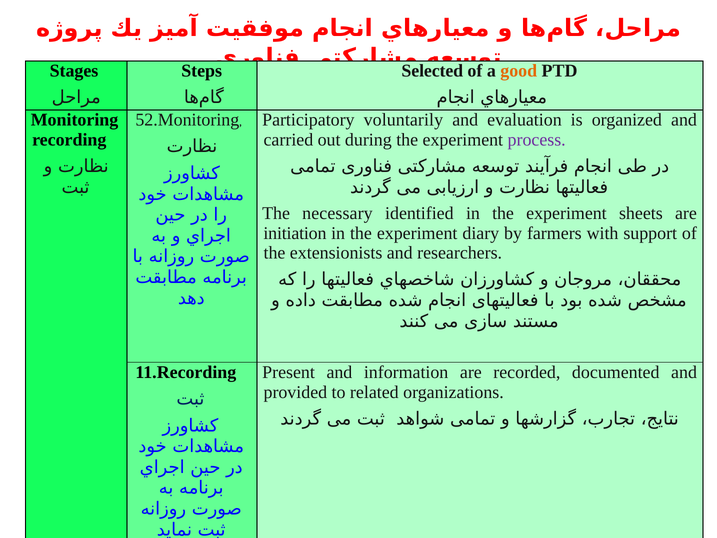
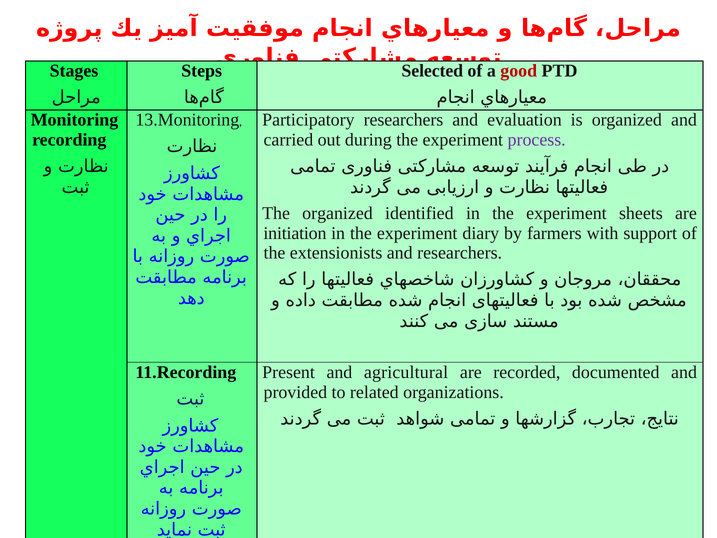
good colour: orange -> red (519, 71)
52.Monitoring: 52.Monitoring -> 13.Monitoring (187, 120)
Participatory voluntarily: voluntarily -> researchers (403, 120)
The necessary: necessary -> organized (338, 213)
information: information -> agricultural (406, 372)
